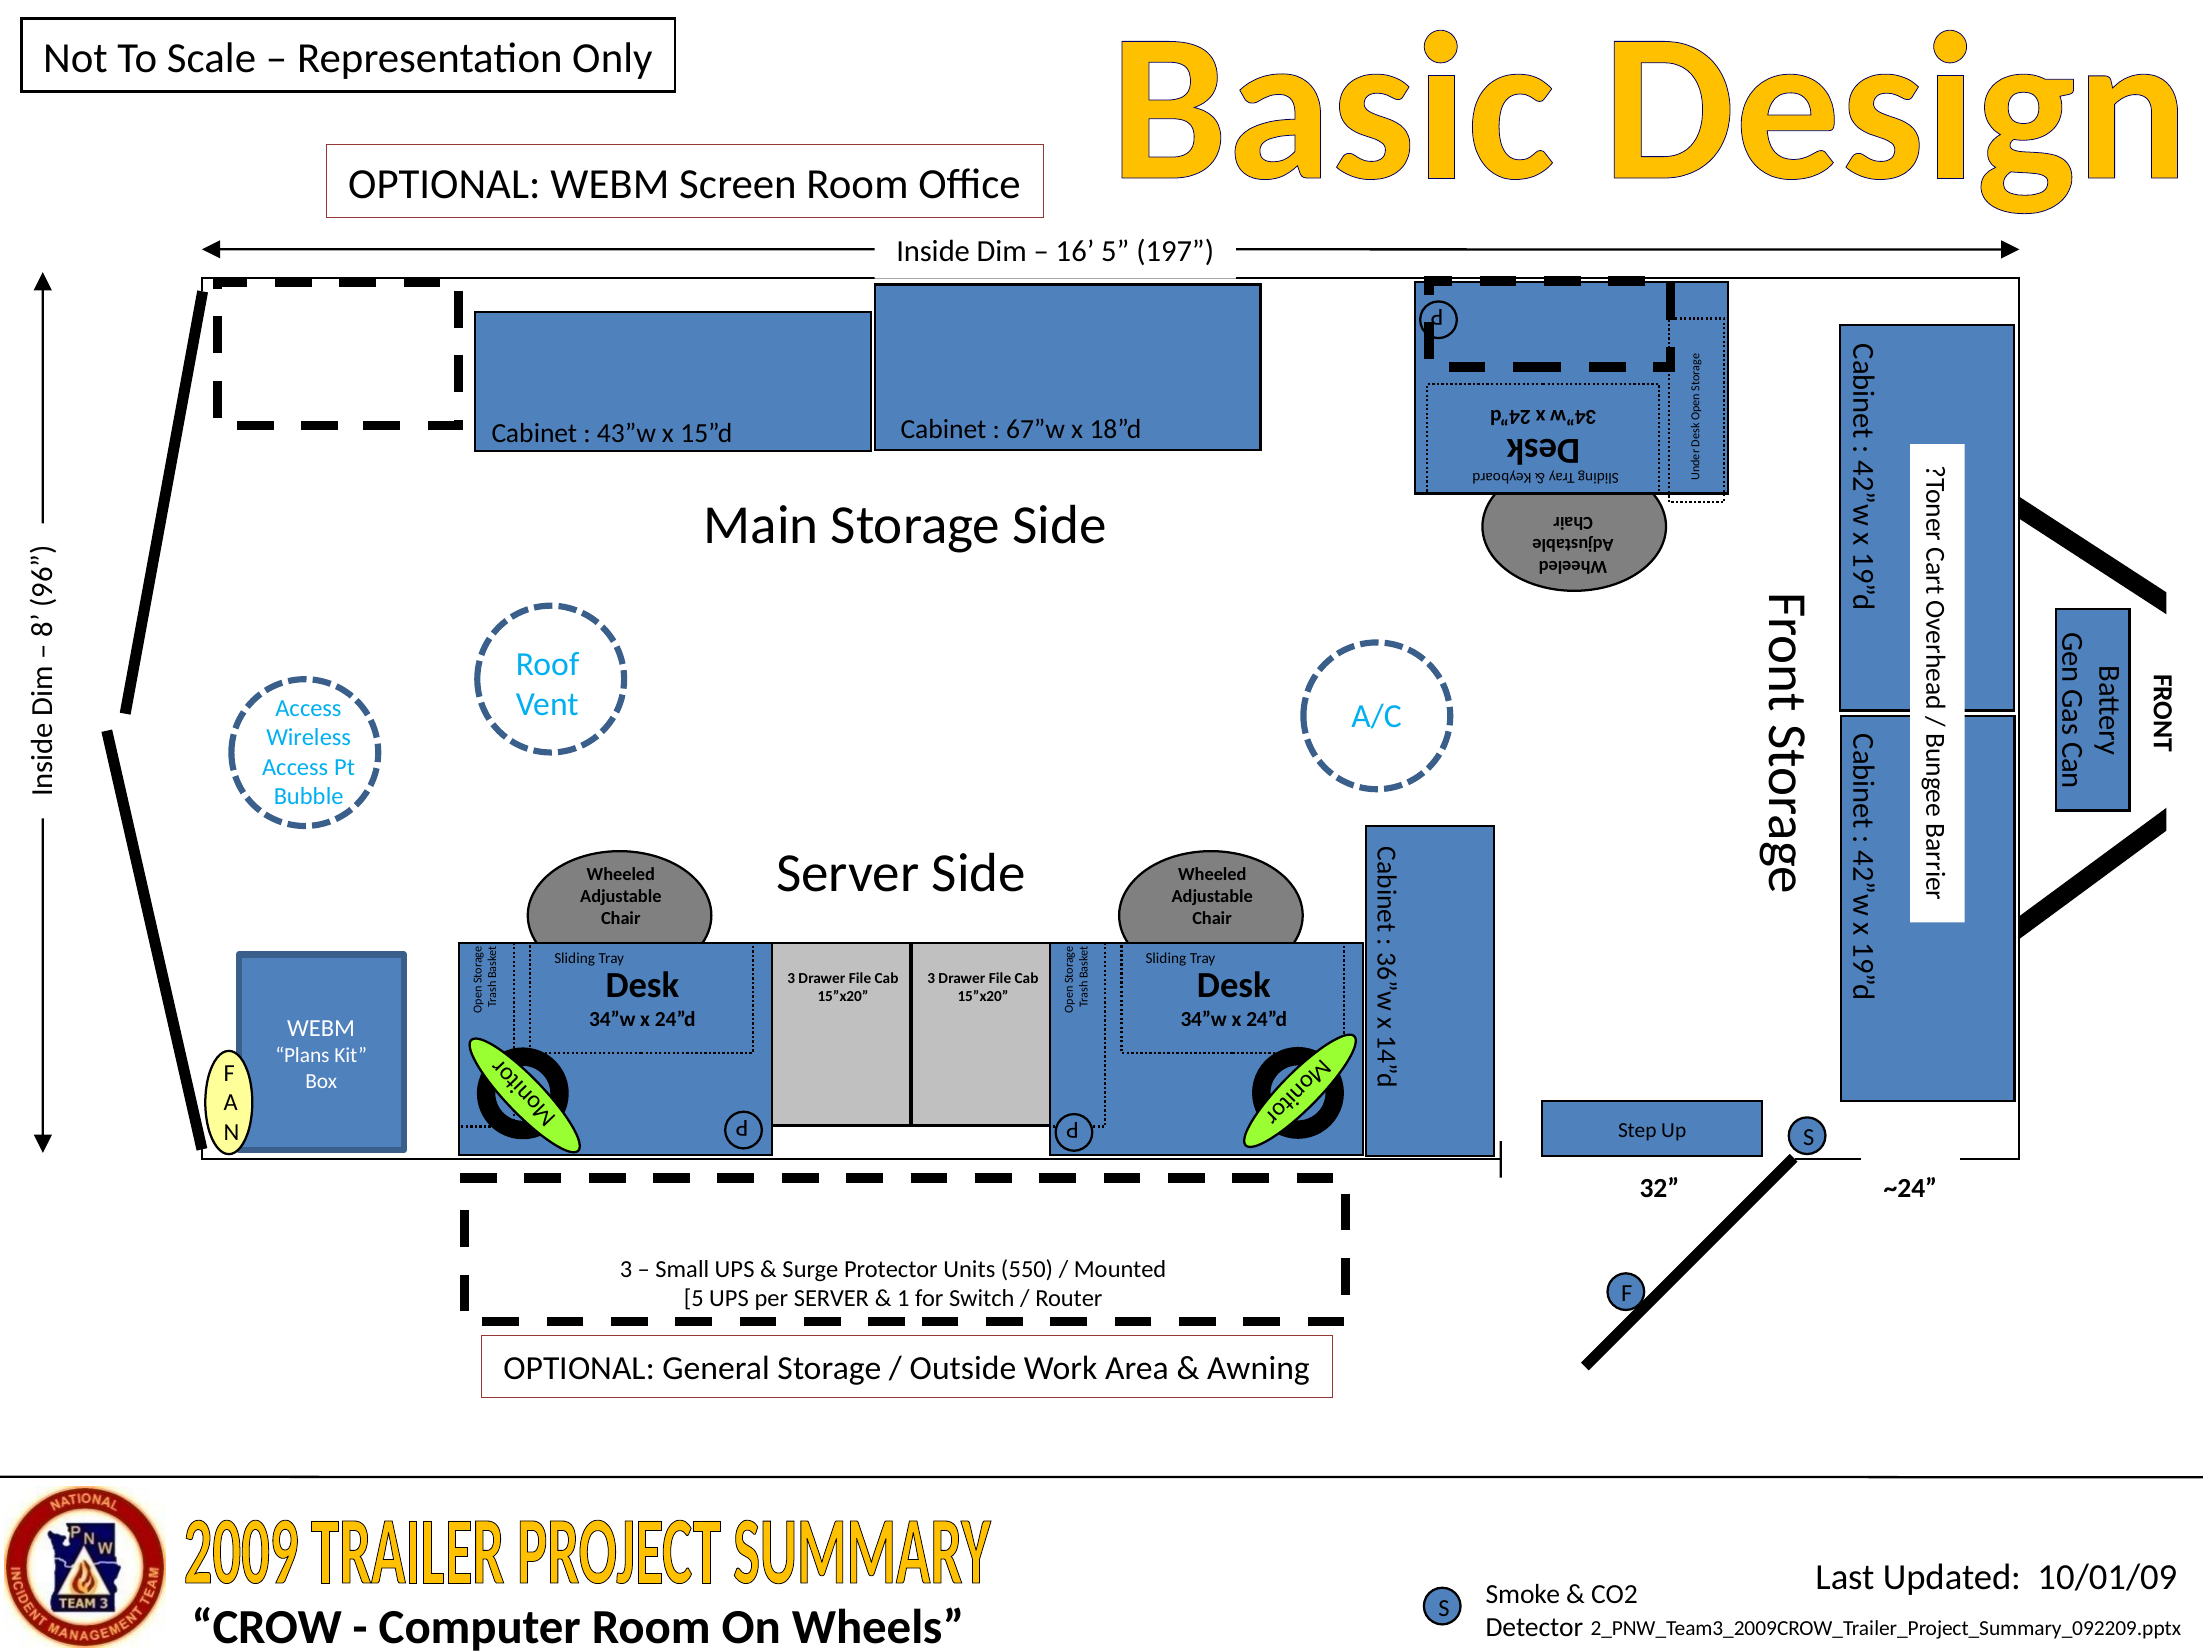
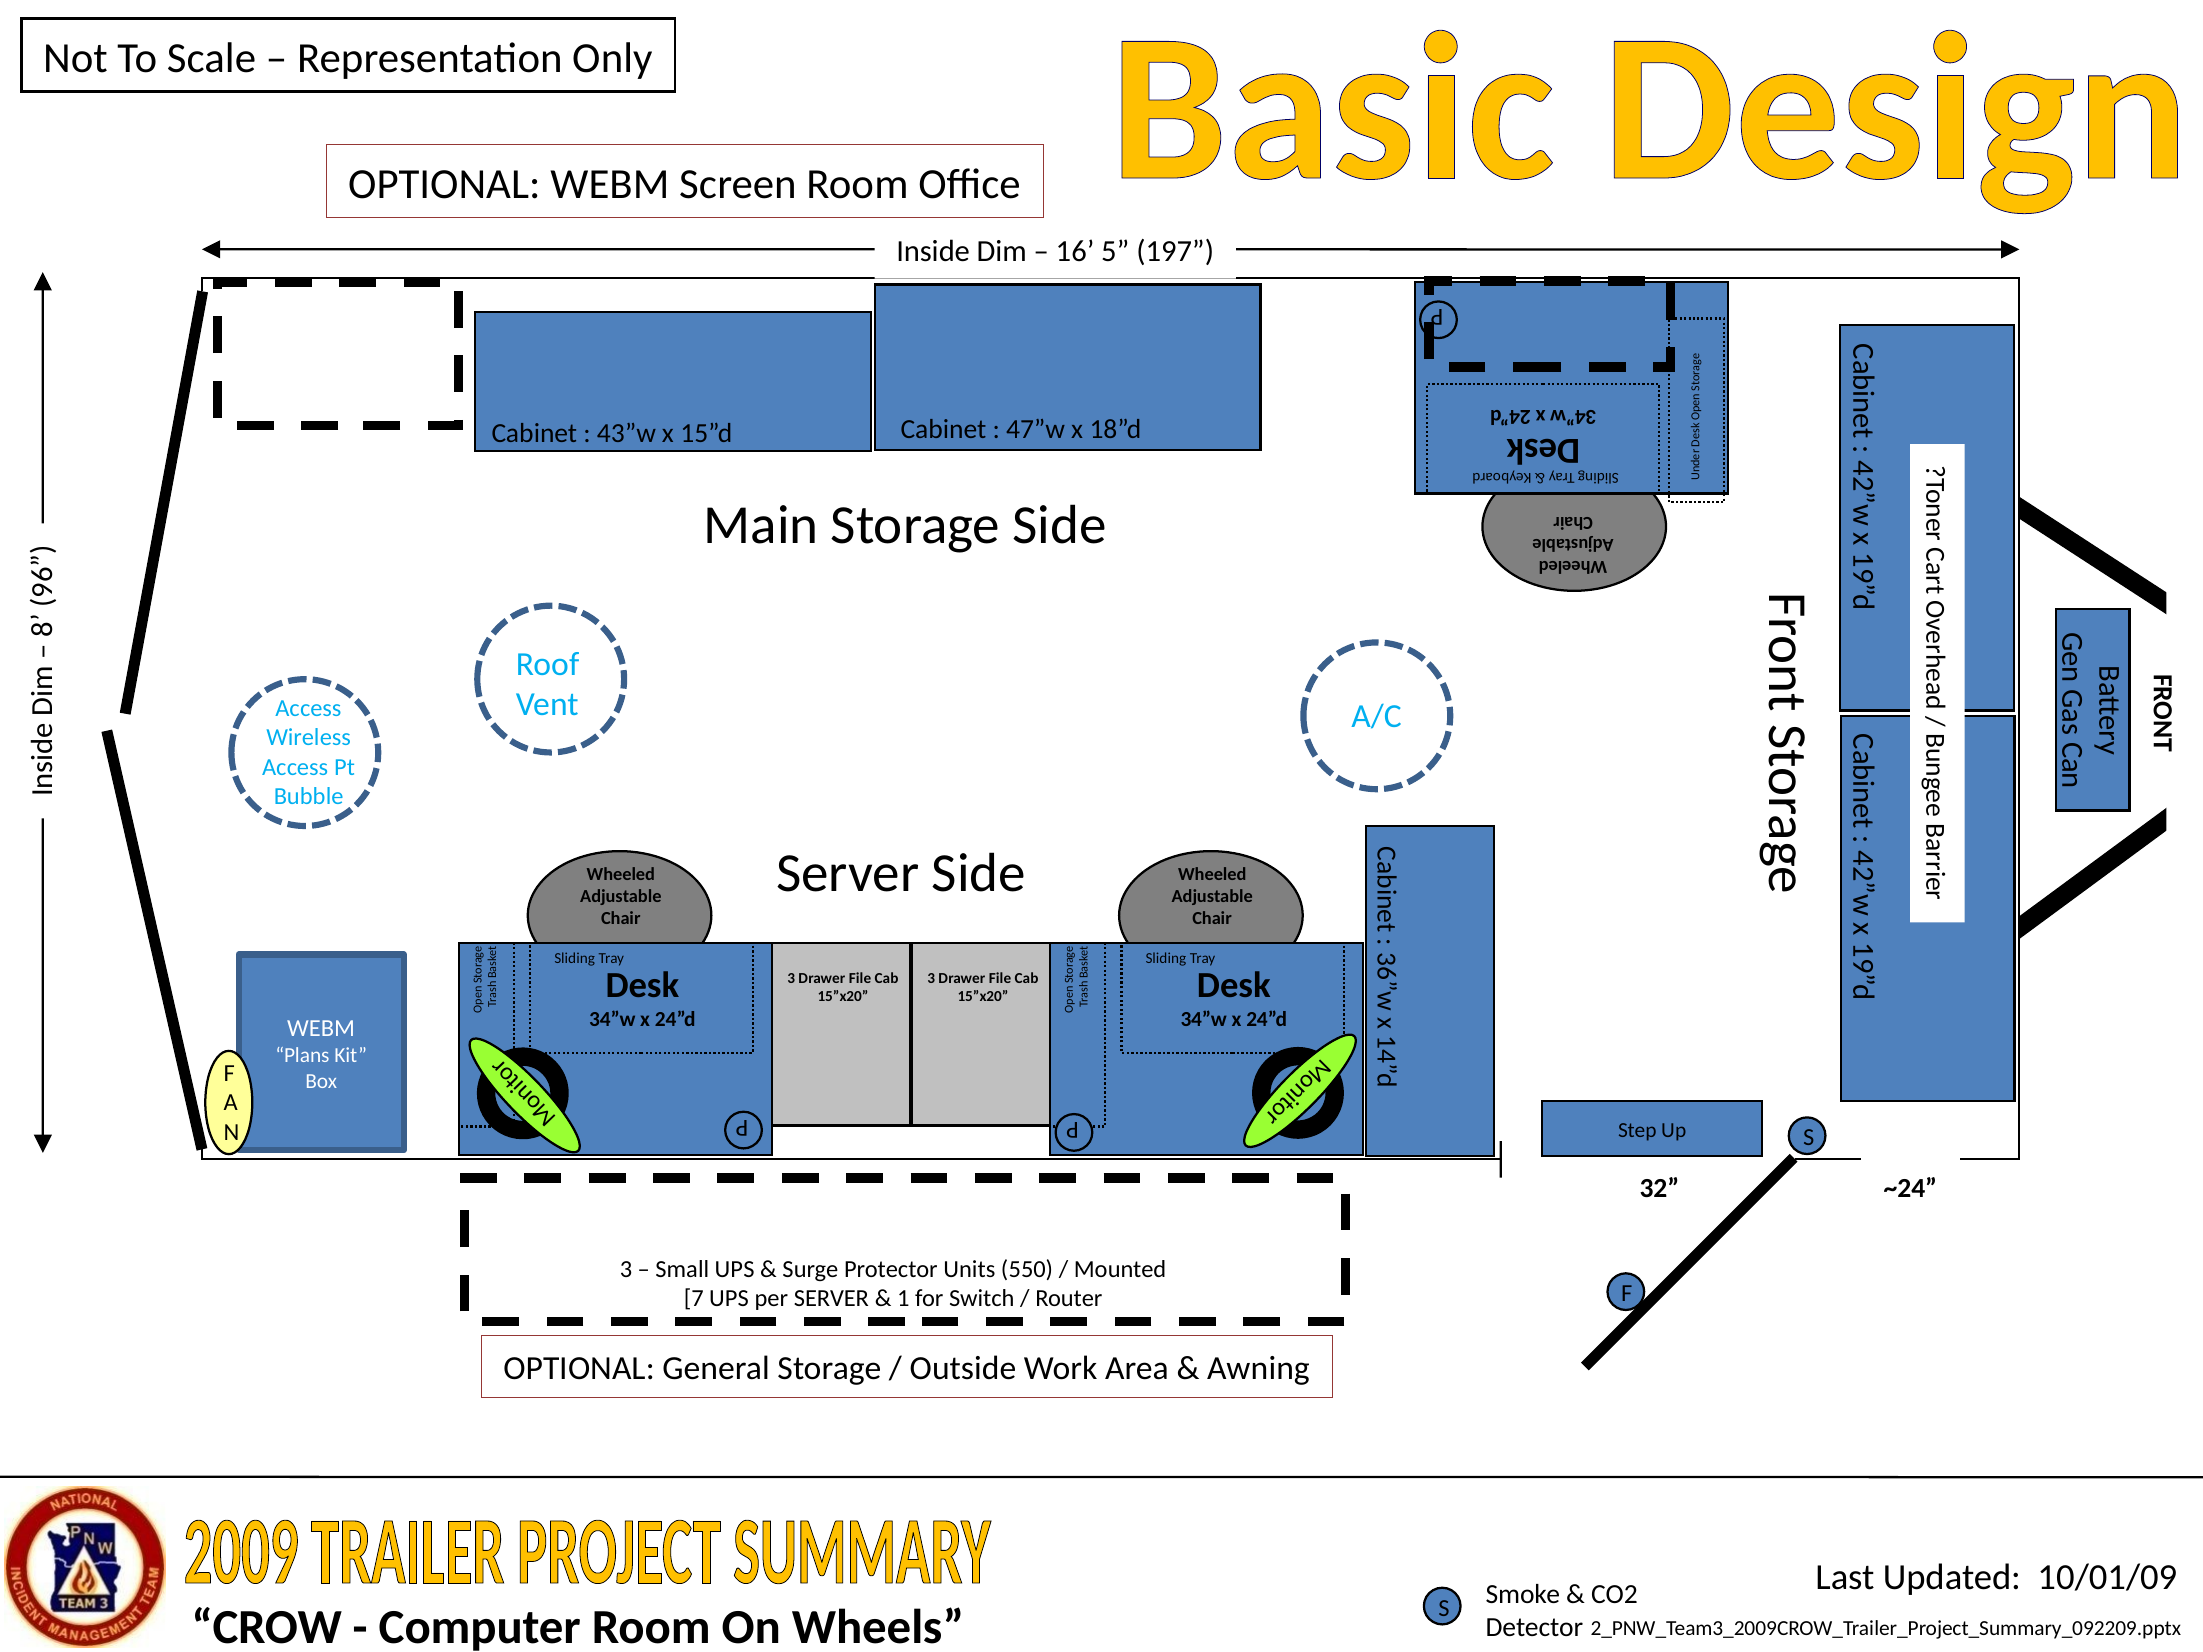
67”w: 67”w -> 47”w (1036, 430)
5: 5 -> 7 (694, 1299)
